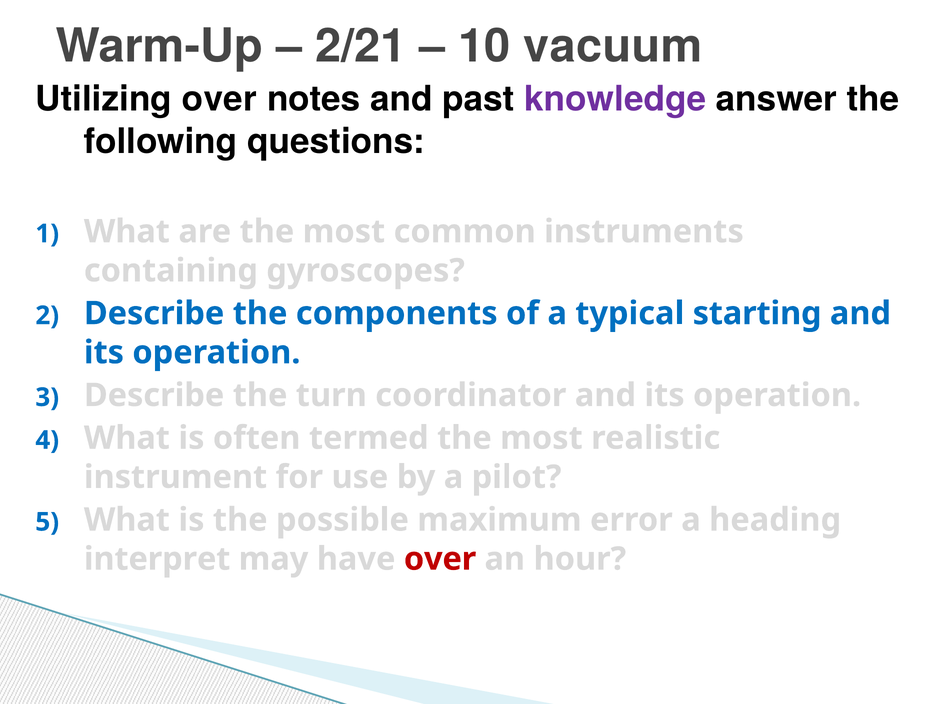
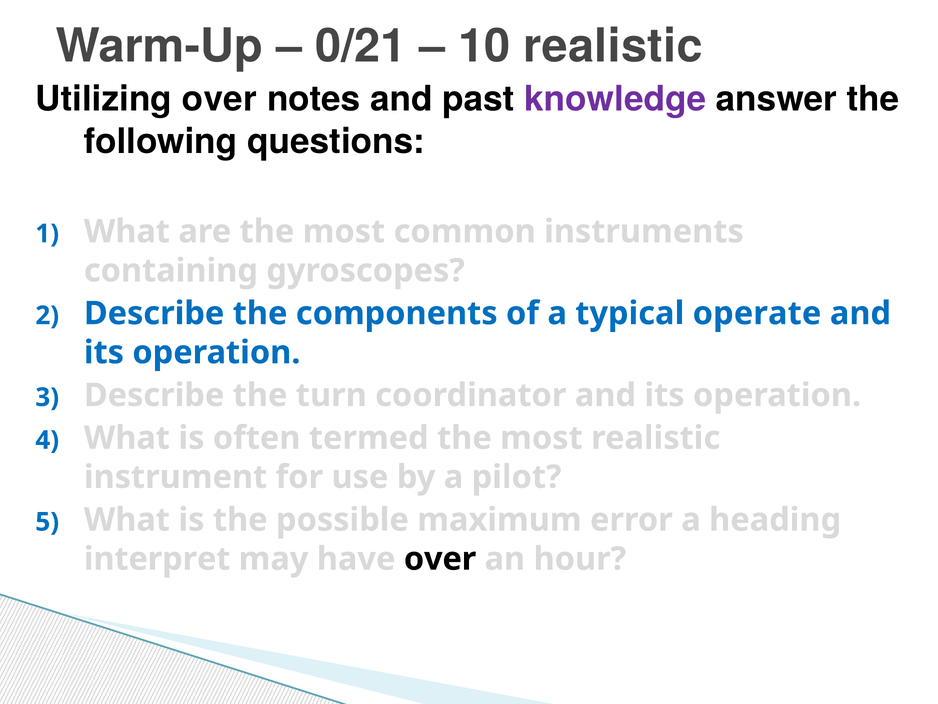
2/21: 2/21 -> 0/21 (361, 46)
10 vacuum: vacuum -> realistic (613, 46)
starting: starting -> operate (757, 313)
over colour: red -> black (440, 559)
